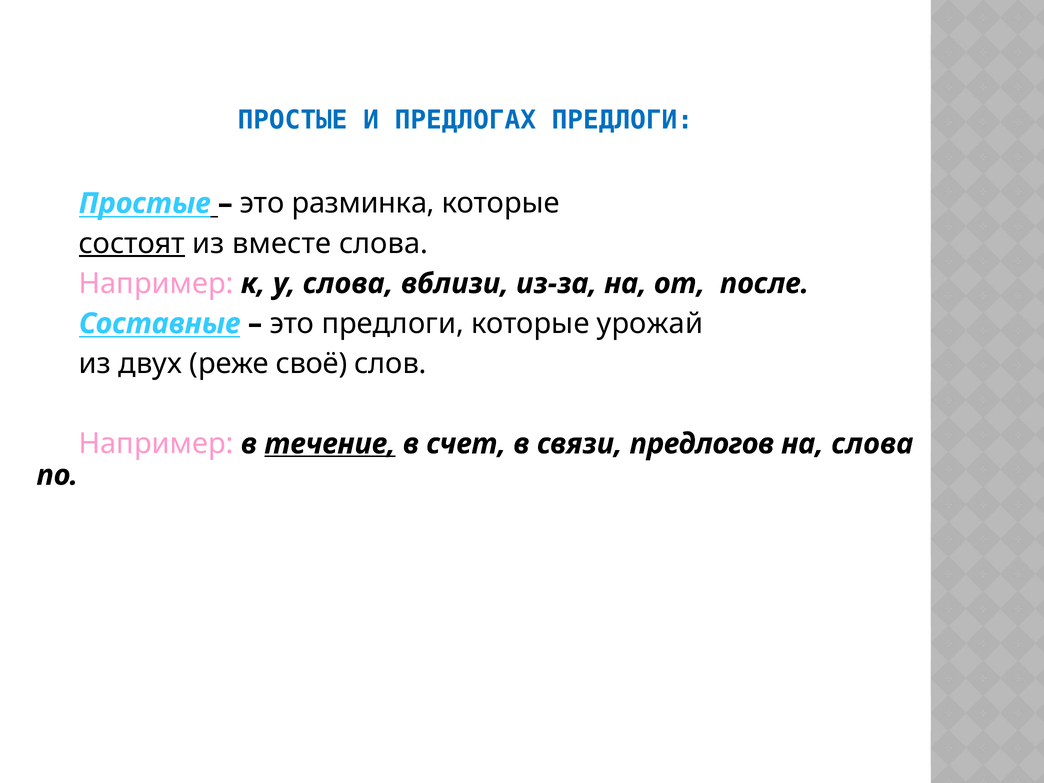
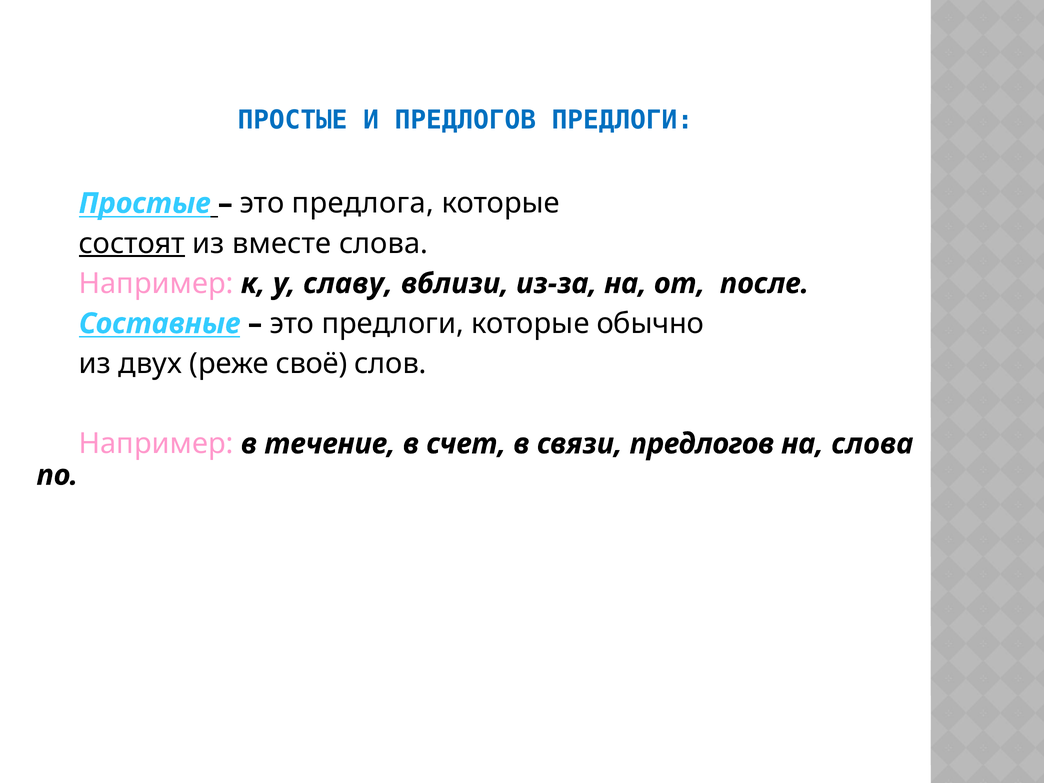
И ПРЕДЛОГАХ: ПРЕДЛОГАХ -> ПРЕДЛОГОВ (465, 120)
разминка: разминка -> предлога (363, 203)
у слова: слова -> славу (348, 284)
урожай: урожай -> обычно (650, 324)
течение underline: present -> none (330, 444)
